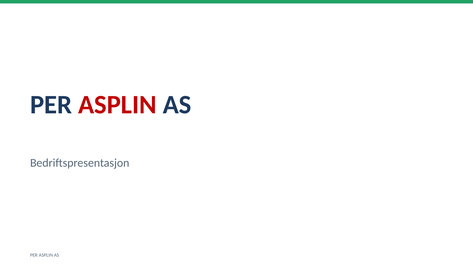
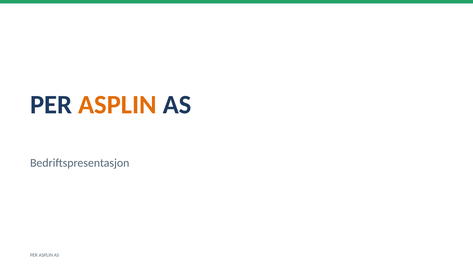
ASPLIN colour: red -> orange (117, 105)
